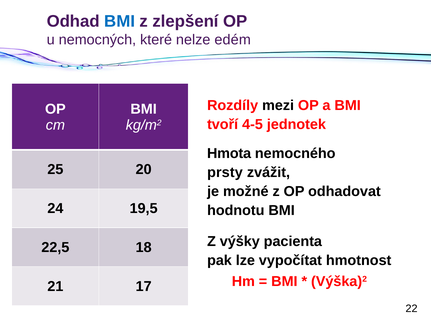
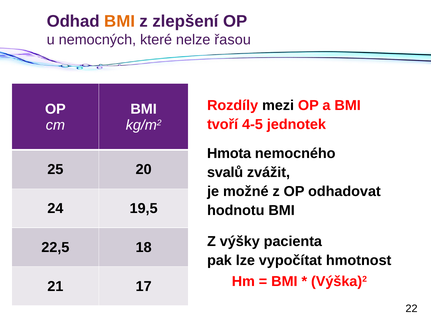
BMI colour: blue -> orange (120, 21)
edém: edém -> řasou (233, 40)
prsty: prsty -> svalů (225, 173)
